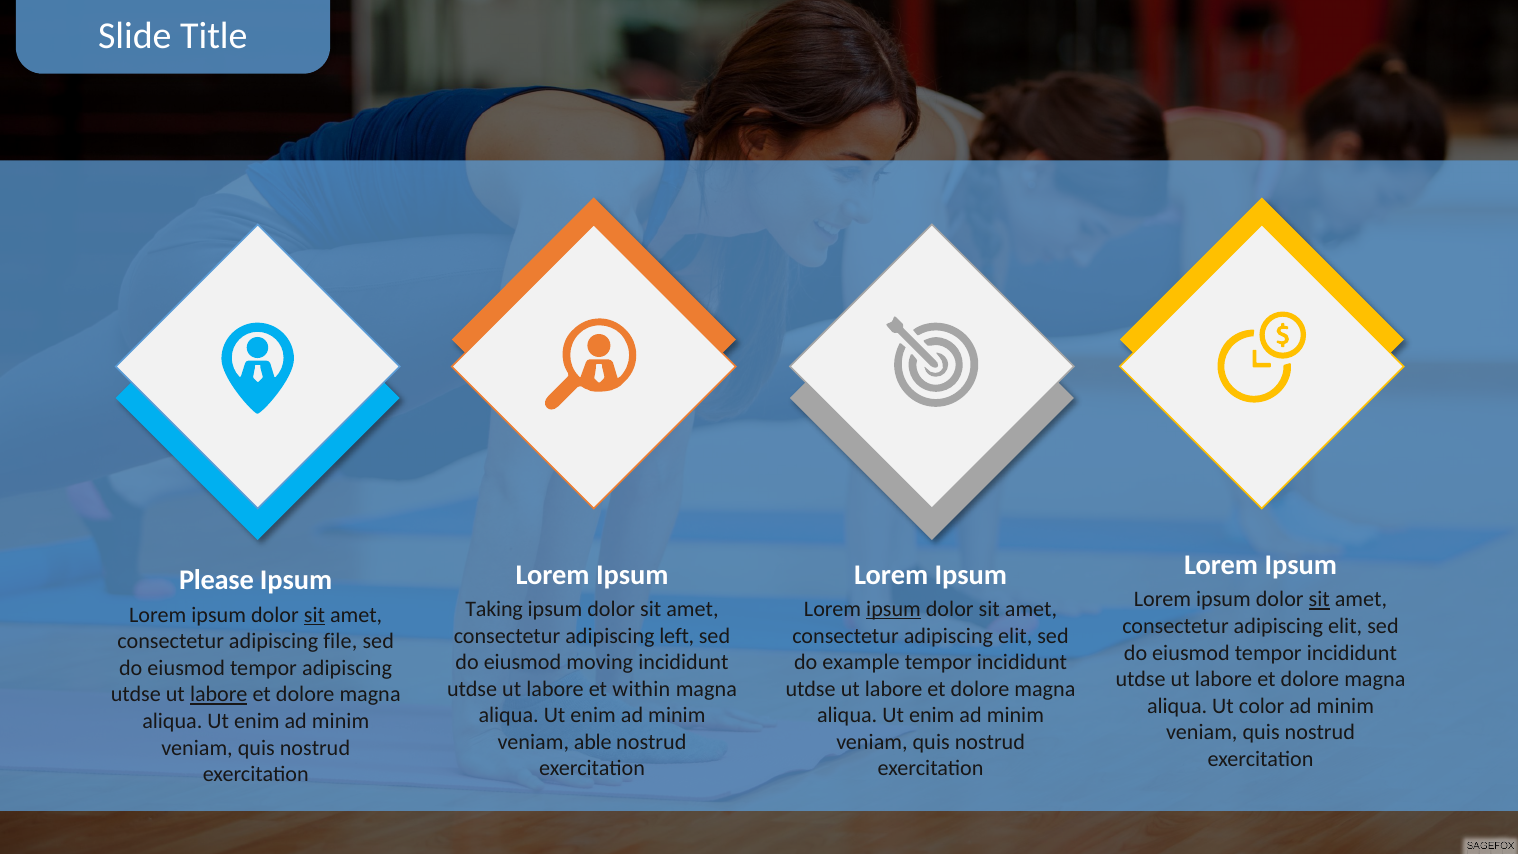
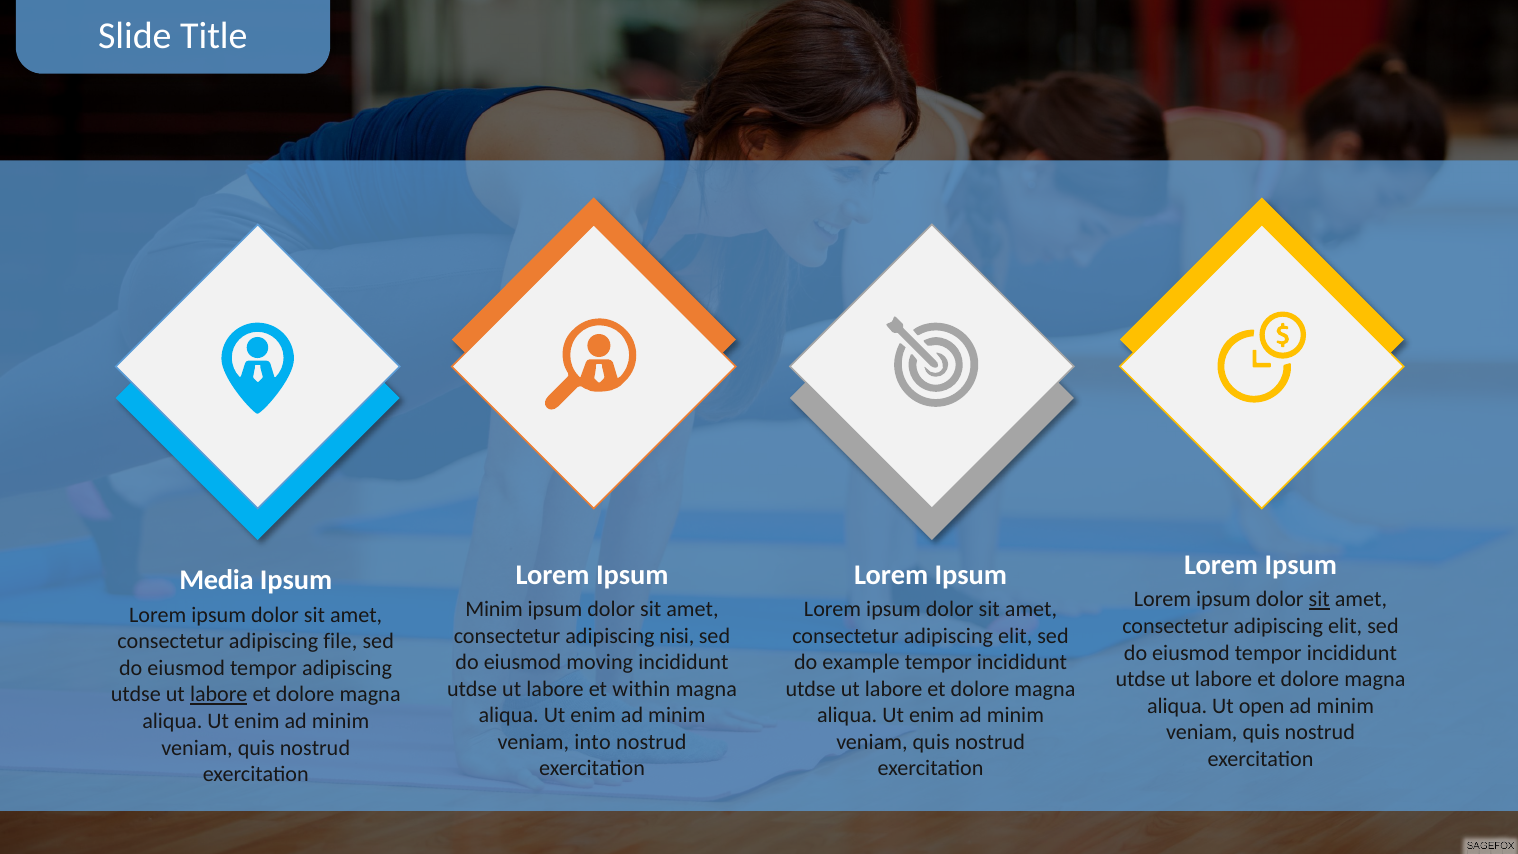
Please: Please -> Media (216, 580)
Taking: Taking -> Minim (494, 609)
ipsum underline: present -> none (894, 609)
sit underline: present -> none (314, 615)
left: left -> nisi (677, 636)
color: color -> open (1262, 706)
able: able -> into (593, 742)
